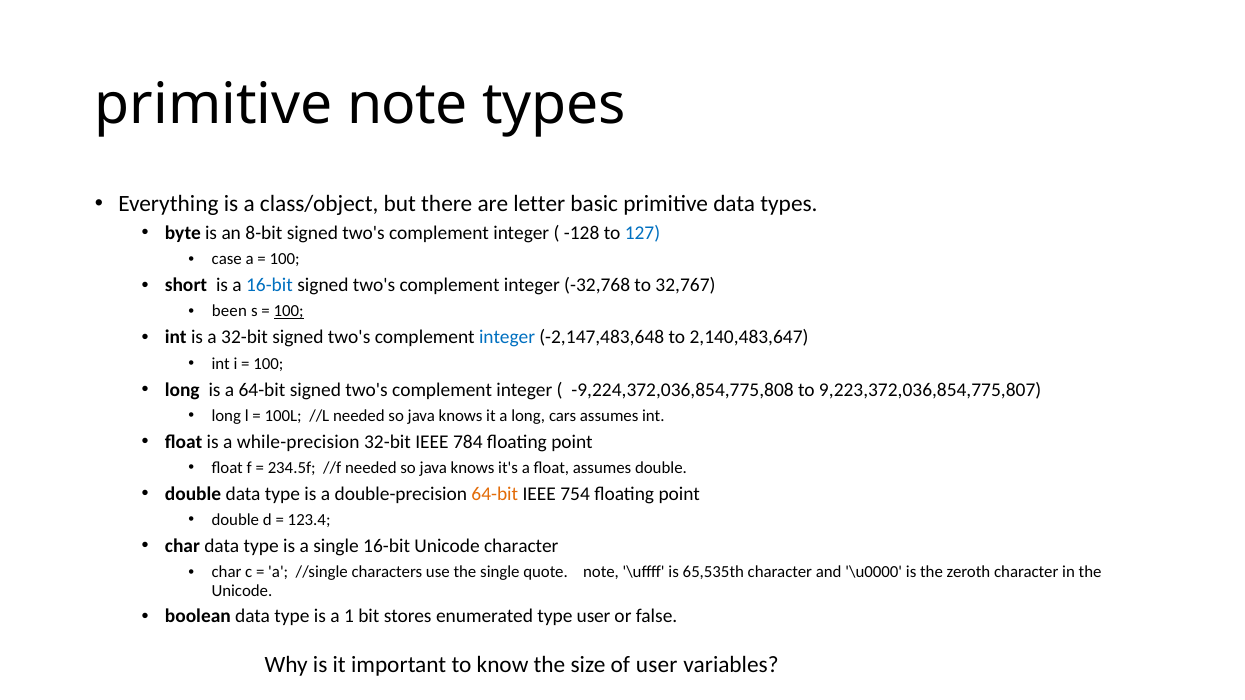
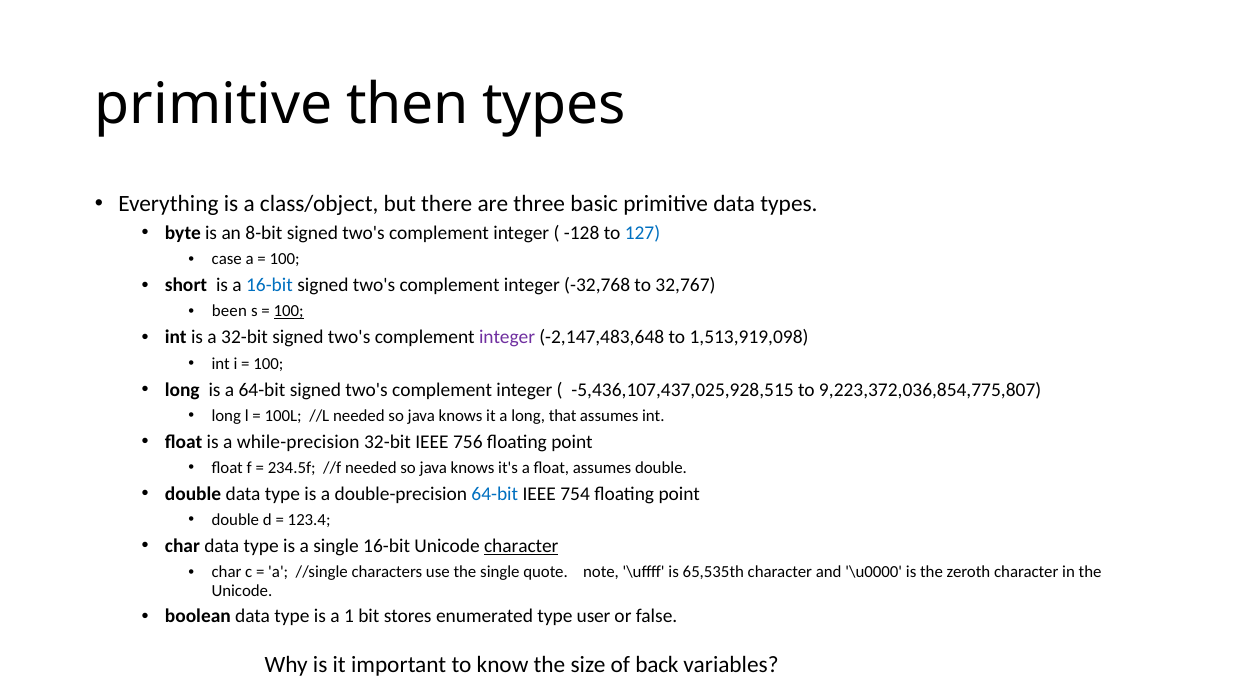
primitive note: note -> then (408, 105)
letter: letter -> three (539, 204)
integer colour: blue -> purple (507, 338)
2,140,483,647: 2,140,483,647 -> 1,513,919,098 (749, 338)
-9,224,372,036,854,775,808: -9,224,372,036,854,775,808 -> -5,436,107,437,025,928,515 (683, 390)
cars: cars -> that (563, 416)
784: 784 -> 756 (468, 442)
64-bit colour: orange -> blue (495, 494)
character underline: none -> present (521, 546)
of user: user -> back (657, 665)
